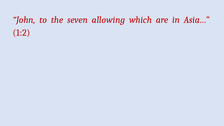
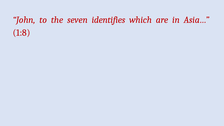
allowing: allowing -> identifies (108, 20)
1:2: 1:2 -> 1:8 (21, 33)
